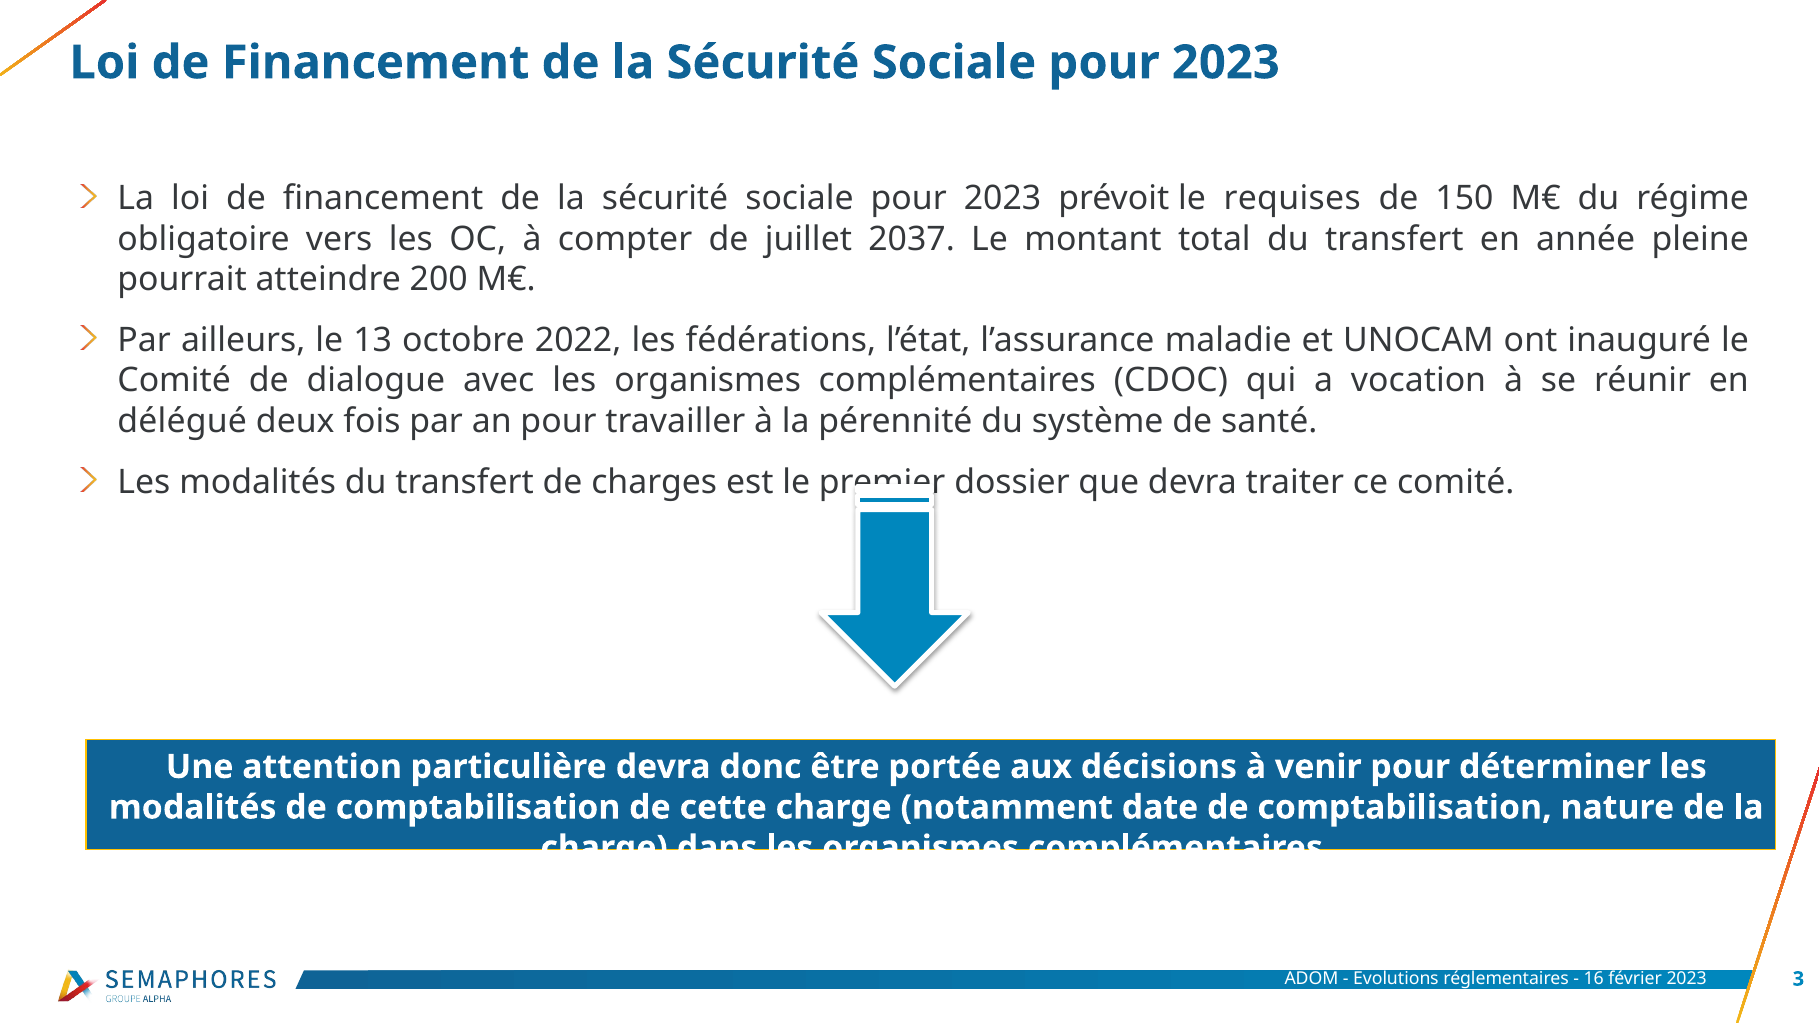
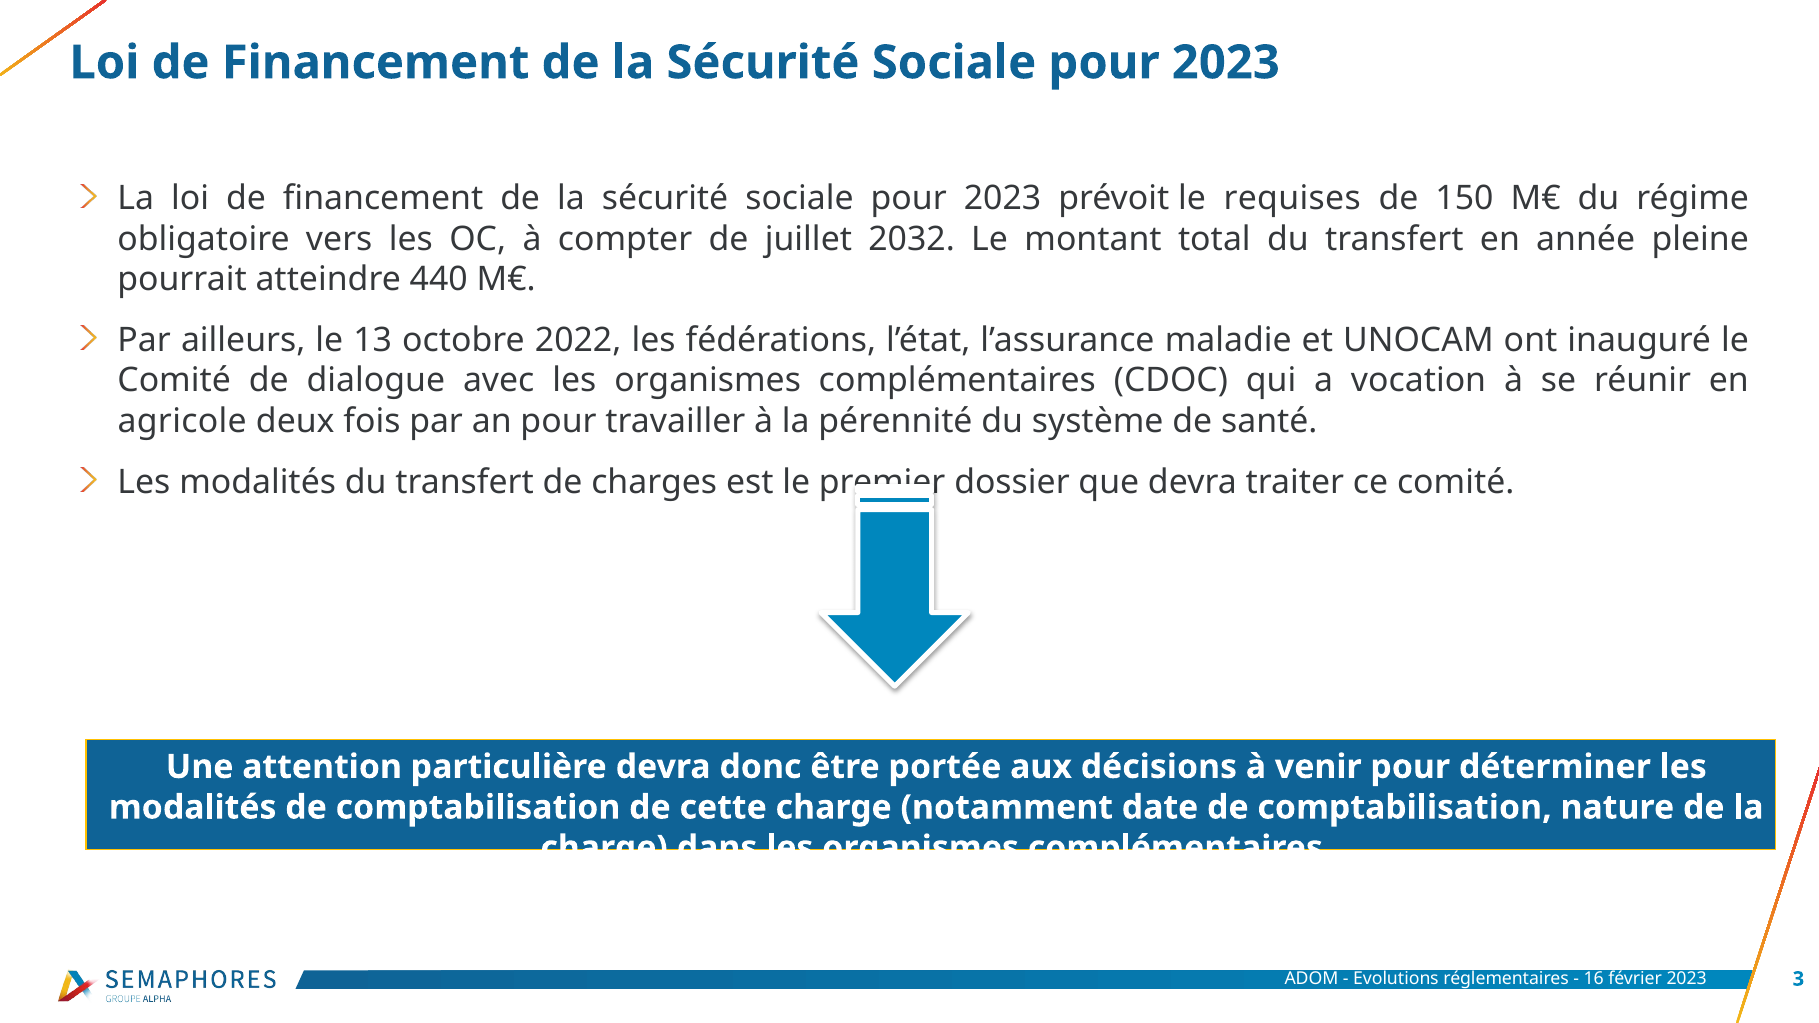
2037: 2037 -> 2032 (912, 239)
200: 200 -> 440 (439, 280)
délégué: délégué -> agricole (182, 421)
